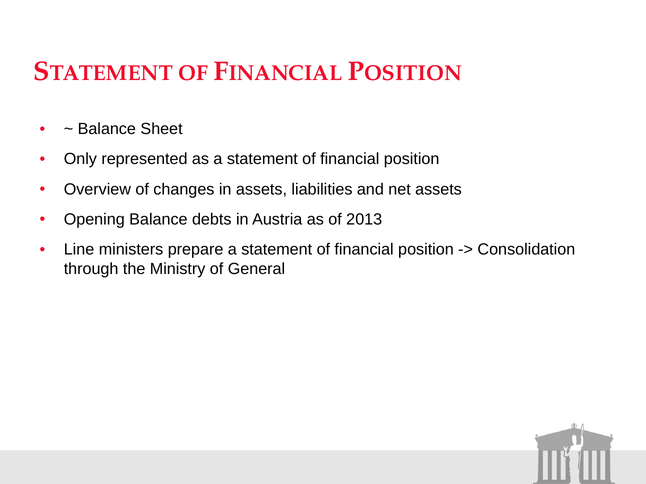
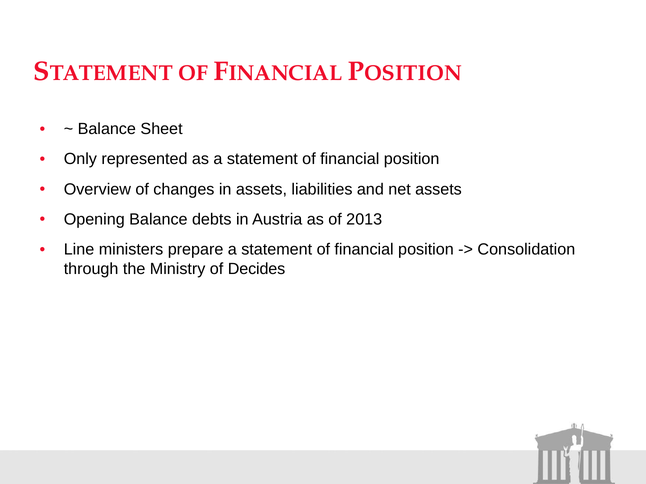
General: General -> Decides (257, 269)
